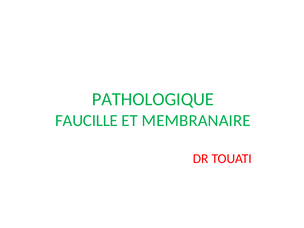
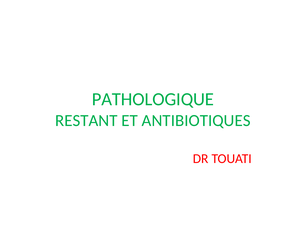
FAUCILLE: FAUCILLE -> RESTANT (86, 121)
MEMBRANAIRE: MEMBRANAIRE -> ANTIBIOTIQUES (196, 121)
